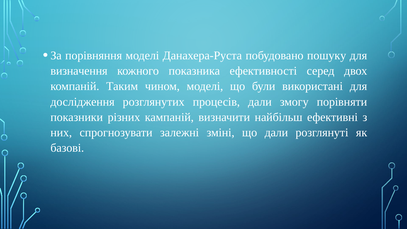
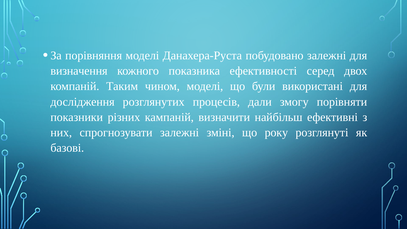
побудовано пошуку: пошуку -> залежні (327, 56)
що дали: дали -> року (276, 133)
